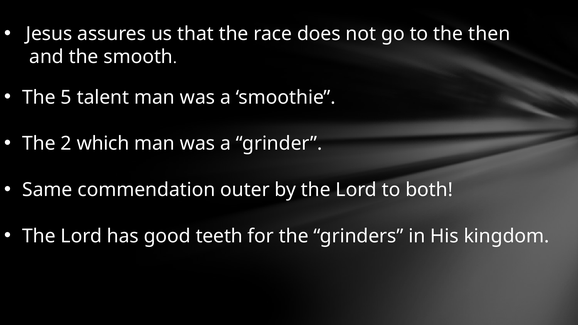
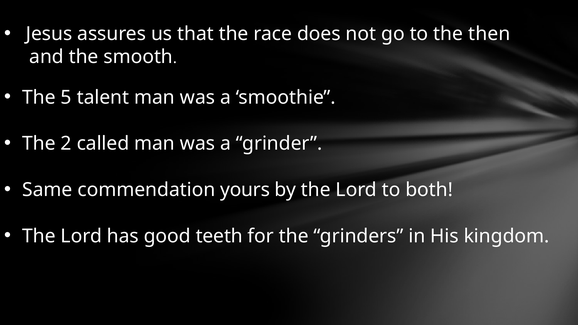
which: which -> called (103, 144)
outer: outer -> yours (245, 190)
